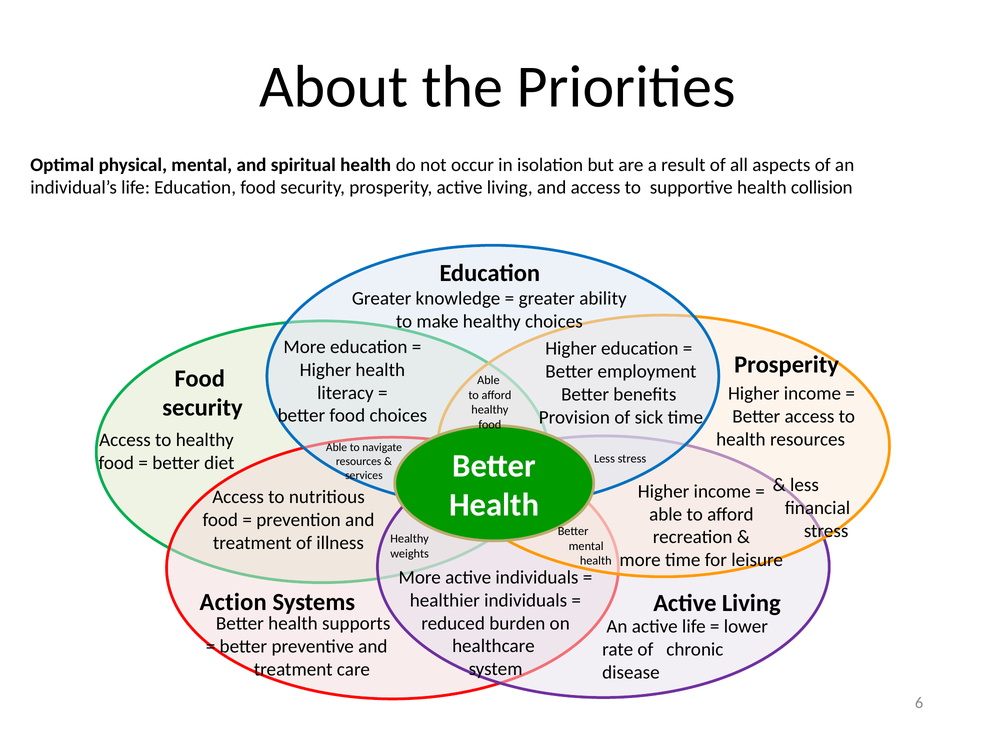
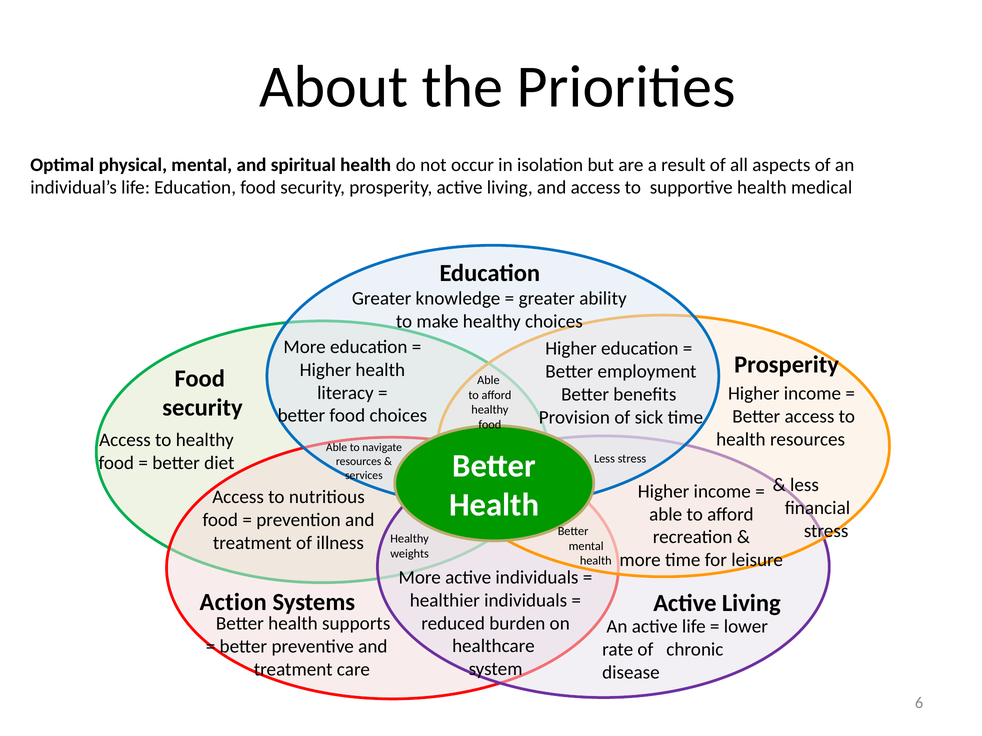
collision: collision -> medical (822, 188)
